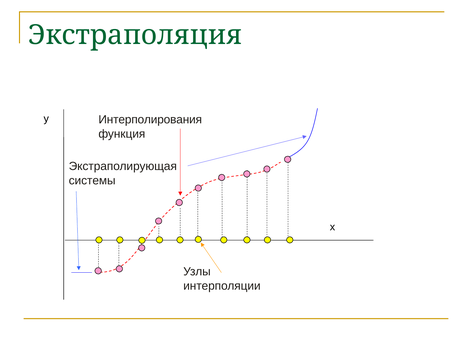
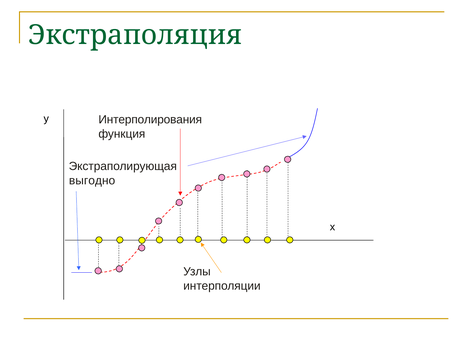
системы: системы -> выгодно (92, 180)
